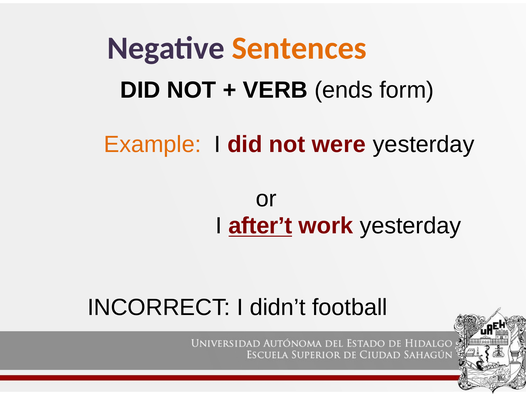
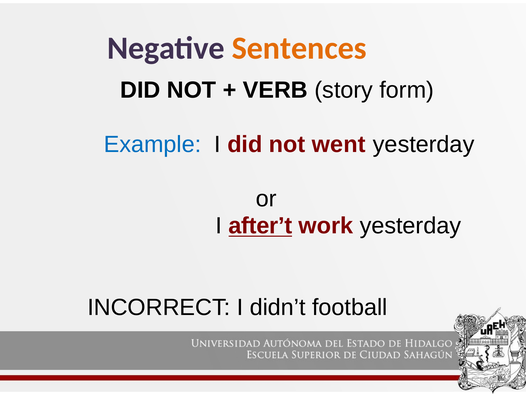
ends: ends -> story (344, 90)
Example colour: orange -> blue (153, 144)
were: were -> went (339, 144)
